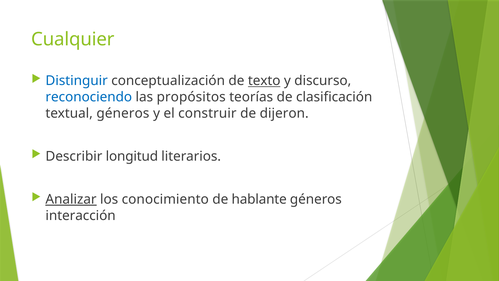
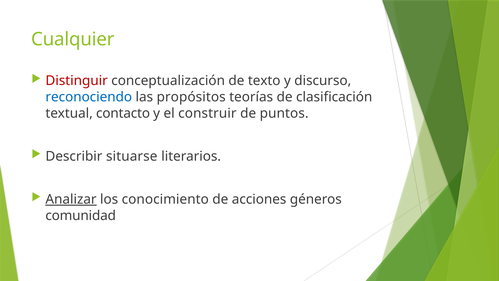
Distinguir colour: blue -> red (77, 81)
texto underline: present -> none (264, 81)
textual géneros: géneros -> contacto (123, 113)
dijeron: dijeron -> puntos (284, 113)
longitud: longitud -> situarse (132, 156)
hablante: hablante -> acciones (259, 199)
interacción: interacción -> comunidad (81, 215)
